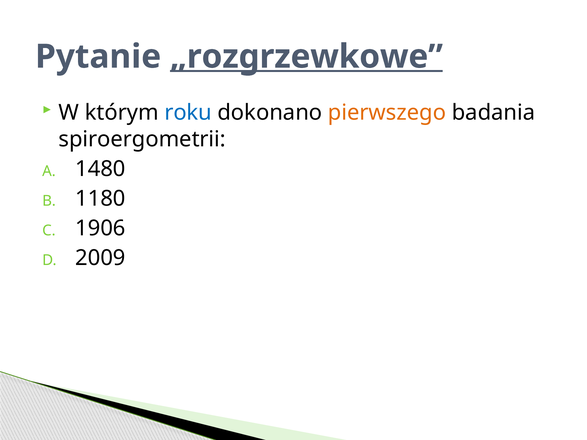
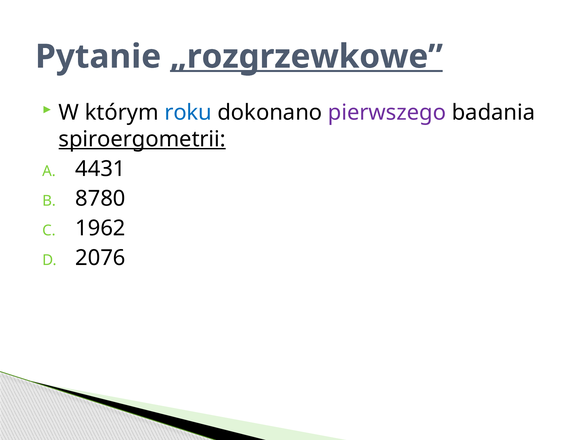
pierwszego colour: orange -> purple (387, 113)
spiroergometrii underline: none -> present (142, 139)
1480: 1480 -> 4431 (100, 169)
1180: 1180 -> 8780 (100, 199)
1906: 1906 -> 1962 (100, 228)
2009: 2009 -> 2076 (100, 258)
